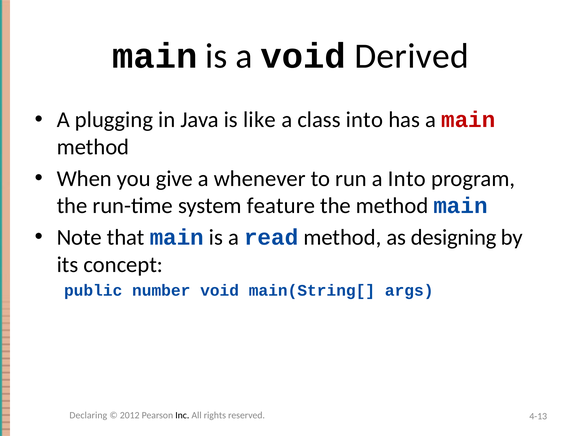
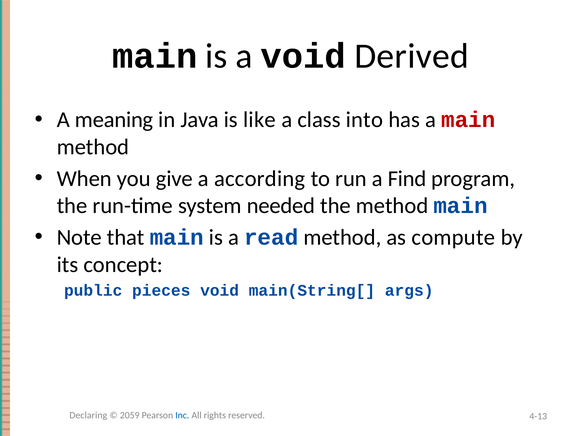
plugging: plugging -> meaning (114, 120)
whenever: whenever -> according (260, 179)
a Into: Into -> Find (407, 179)
feature: feature -> needed (281, 206)
designing: designing -> compute (453, 238)
number: number -> pieces (161, 291)
2012: 2012 -> 2059 (130, 416)
Inc colour: black -> blue (182, 416)
